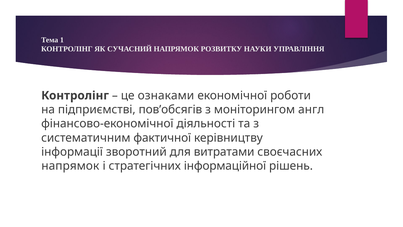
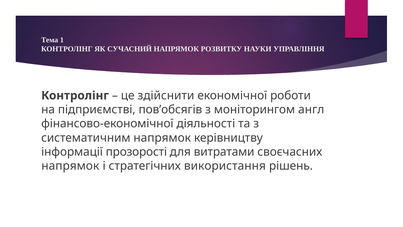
ознаками: ознаками -> здійснити (166, 95)
систематичним фактичної: фактичної -> напрямок (162, 138)
зворотний: зворотний -> прозорості (136, 152)
інформаційної: інформаційної -> використання (225, 166)
